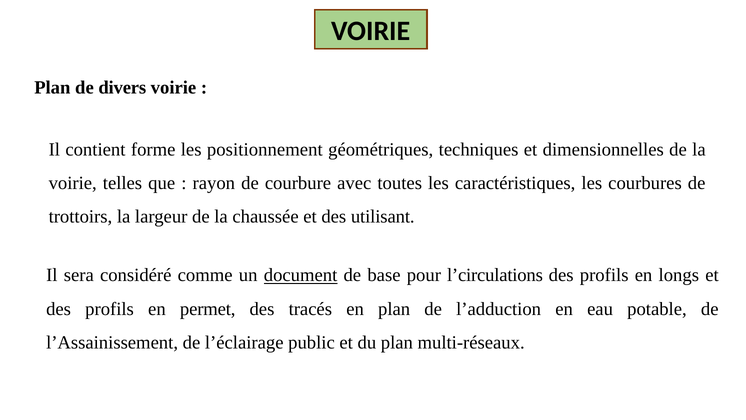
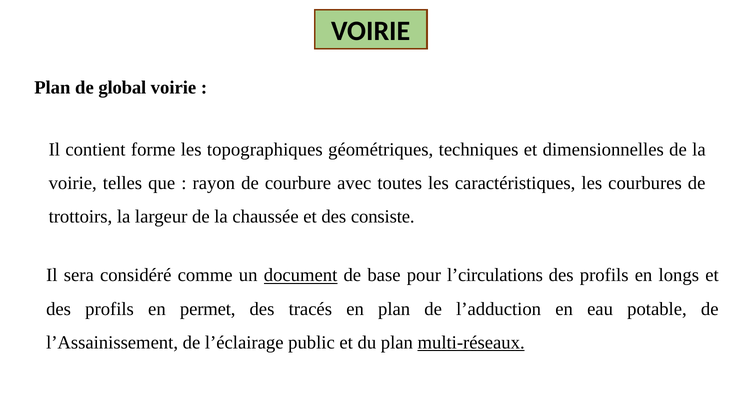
divers: divers -> global (122, 88)
positionnement: positionnement -> topographiques (265, 149)
utilisant: utilisant -> consiste (383, 217)
multi-réseaux underline: none -> present (471, 342)
